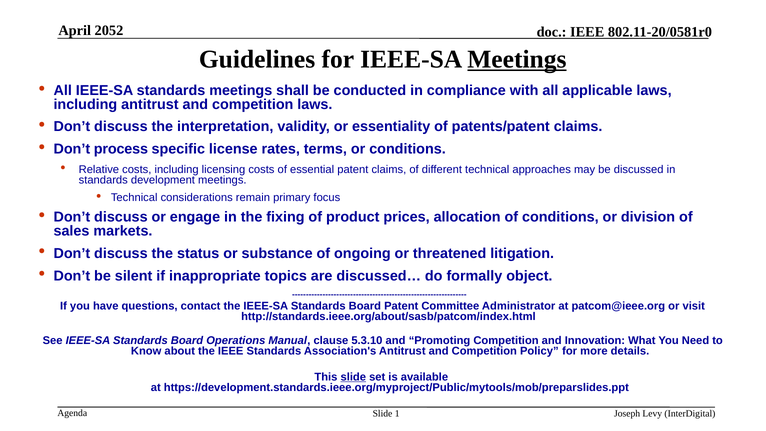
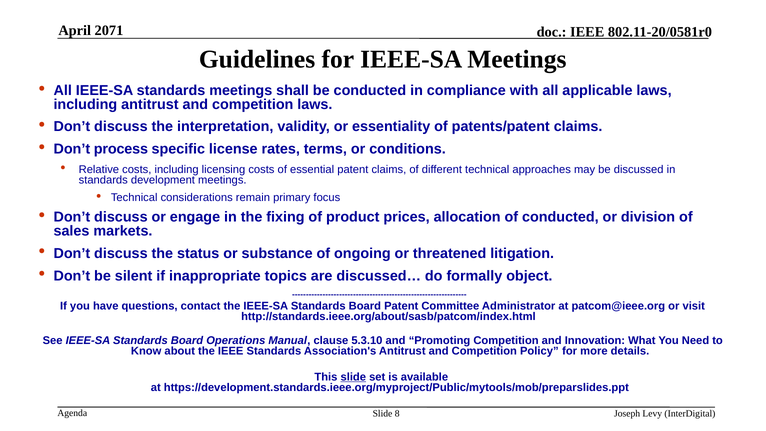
2052: 2052 -> 2071 (109, 30)
Meetings underline: present -> none (517, 59)
of conditions: conditions -> conducted (560, 217)
1: 1 -> 8 (397, 413)
